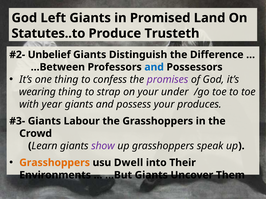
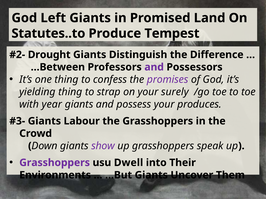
Trusteth: Trusteth -> Tempest (172, 33)
Unbelief: Unbelief -> Drought (49, 55)
and colour: blue -> purple (154, 67)
wearing: wearing -> yielding (37, 92)
under: under -> surely (175, 92)
Learn: Learn -> Down (45, 146)
Grasshoppers colour: orange -> purple (55, 163)
